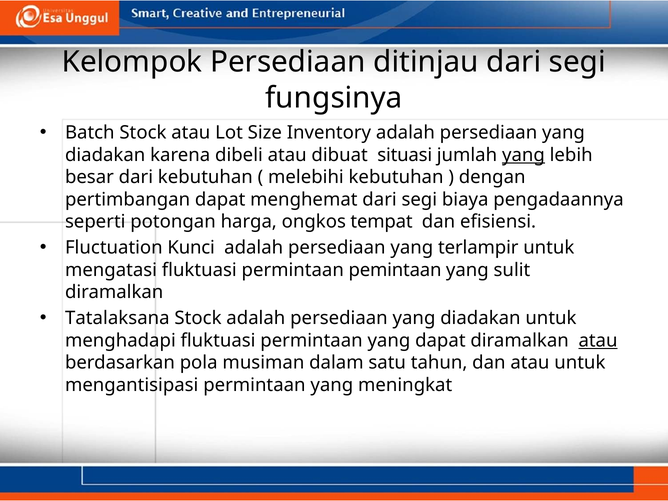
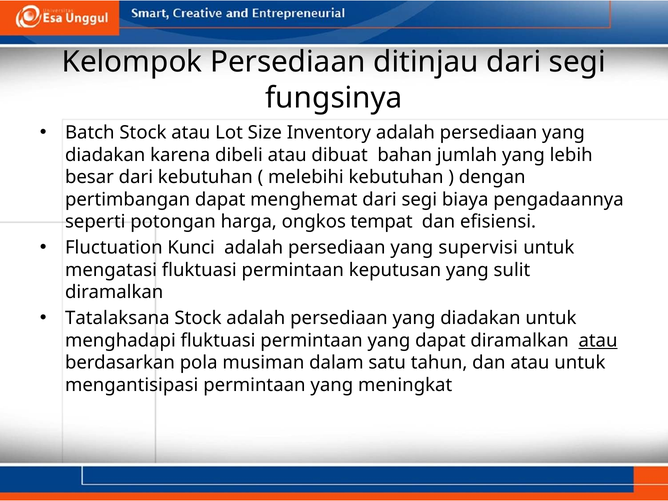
situasi: situasi -> bahan (405, 155)
yang underline: present -> none (523, 155)
terlampir: terlampir -> supervisi (478, 248)
pemintaan: pemintaan -> keputusan (395, 270)
